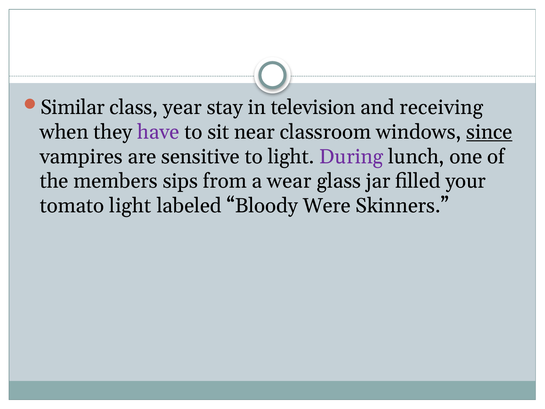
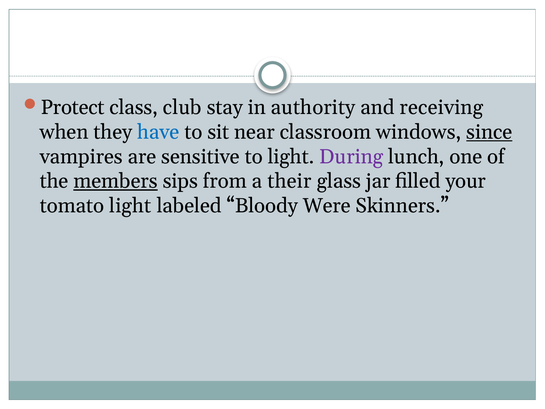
Similar: Similar -> Protect (73, 107)
year: year -> club (182, 107)
television: television -> authority (313, 107)
have colour: purple -> blue (158, 132)
members underline: none -> present (116, 181)
wear: wear -> their (289, 181)
